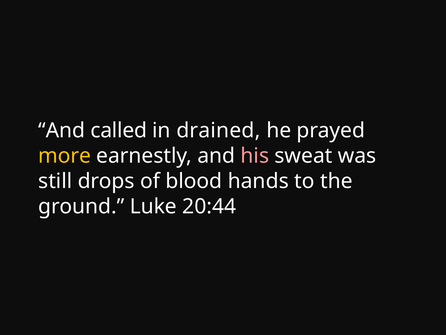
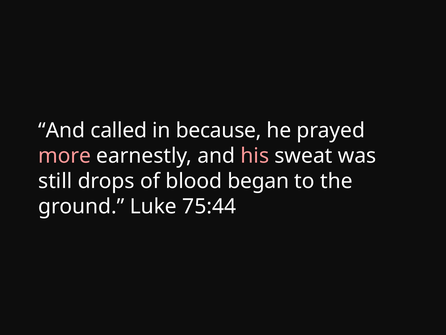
drained: drained -> because (219, 130)
more colour: yellow -> pink (65, 156)
hands: hands -> began (258, 181)
20:44: 20:44 -> 75:44 (209, 206)
